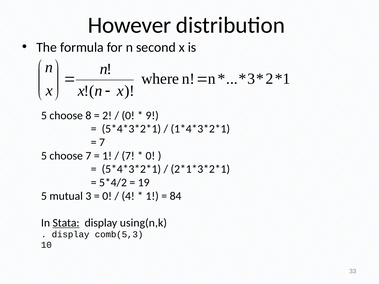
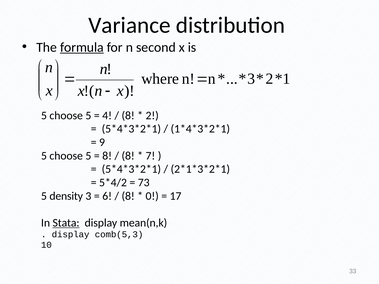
However: However -> Variance (129, 25)
formula underline: none -> present (82, 47)
8: 8 -> 5 (88, 116)
2: 2 -> 4 (107, 116)
0: 0 -> 8 (128, 116)
9: 9 -> 2 (152, 116)
7: 7 -> 9 (102, 142)
7: 7 -> 5 (88, 156)
1: 1 -> 8 (107, 156)
7: 7 -> 8 (128, 156)
0: 0 -> 7 (150, 156)
19: 19 -> 73 (144, 183)
mutual: mutual -> density (66, 196)
0: 0 -> 6 (107, 196)
4: 4 -> 8 (128, 196)
1: 1 -> 0 (152, 196)
84: 84 -> 17 (176, 196)
using(n,k: using(n,k -> mean(n,k (143, 223)
